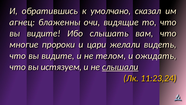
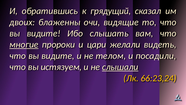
умолчано: умолчано -> грядущий (111, 11)
агнец: агнец -> двоих (22, 22)
многие underline: none -> present (24, 44)
ожидать: ожидать -> посадили (156, 56)
11:23,24: 11:23,24 -> 66:23,24 (159, 78)
